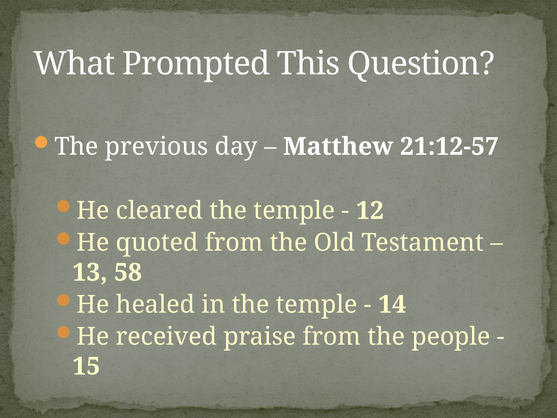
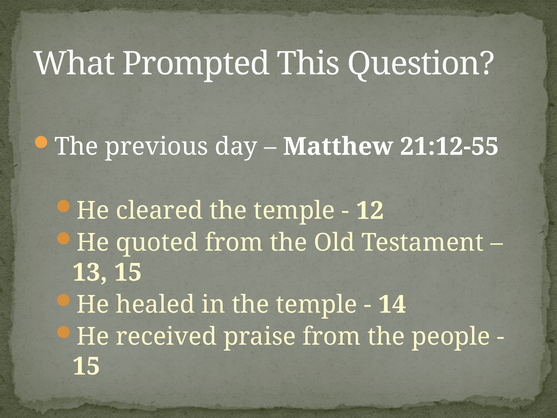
21:12-57: 21:12-57 -> 21:12-55 (449, 147)
13 58: 58 -> 15 (128, 272)
